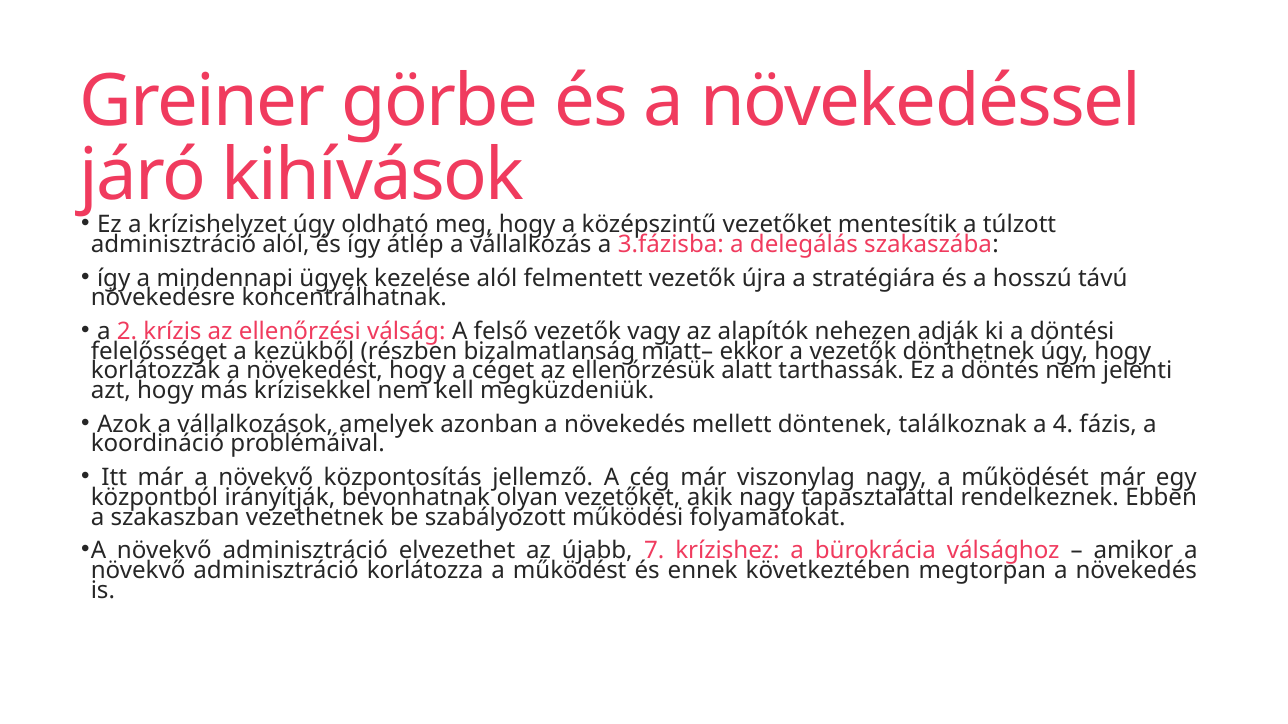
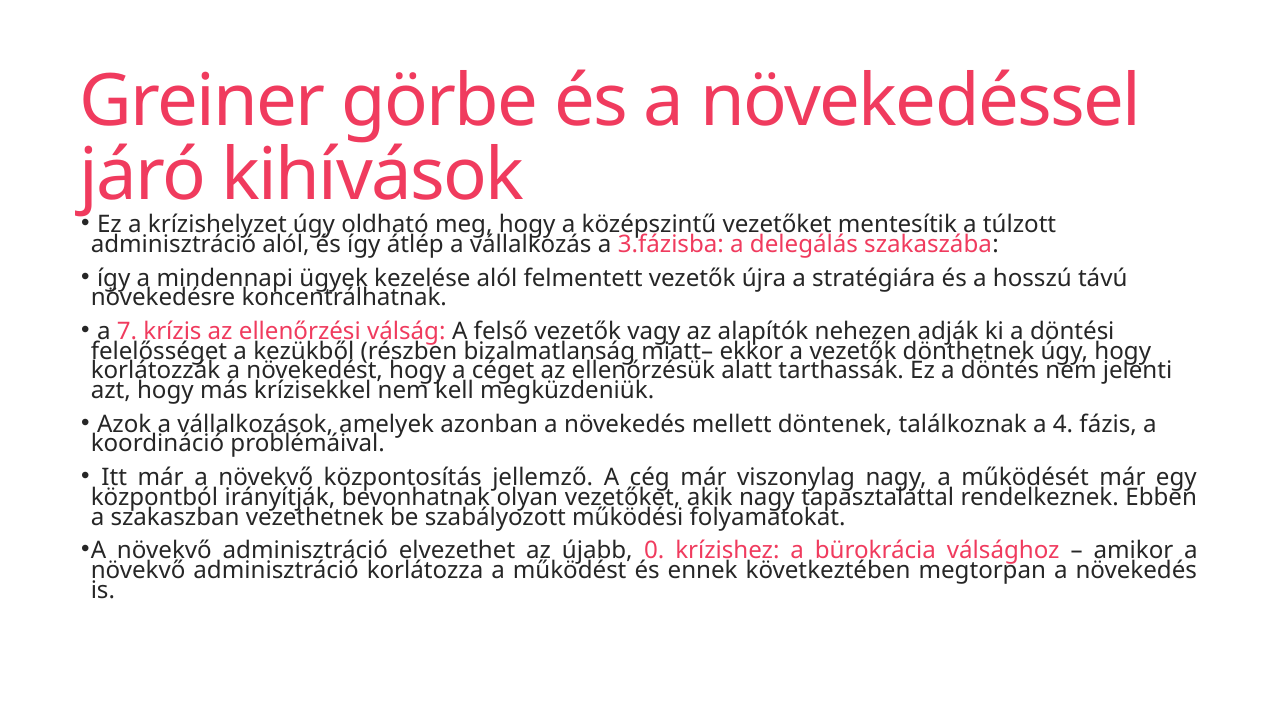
2: 2 -> 7 (127, 332)
7: 7 -> 0 (654, 551)
